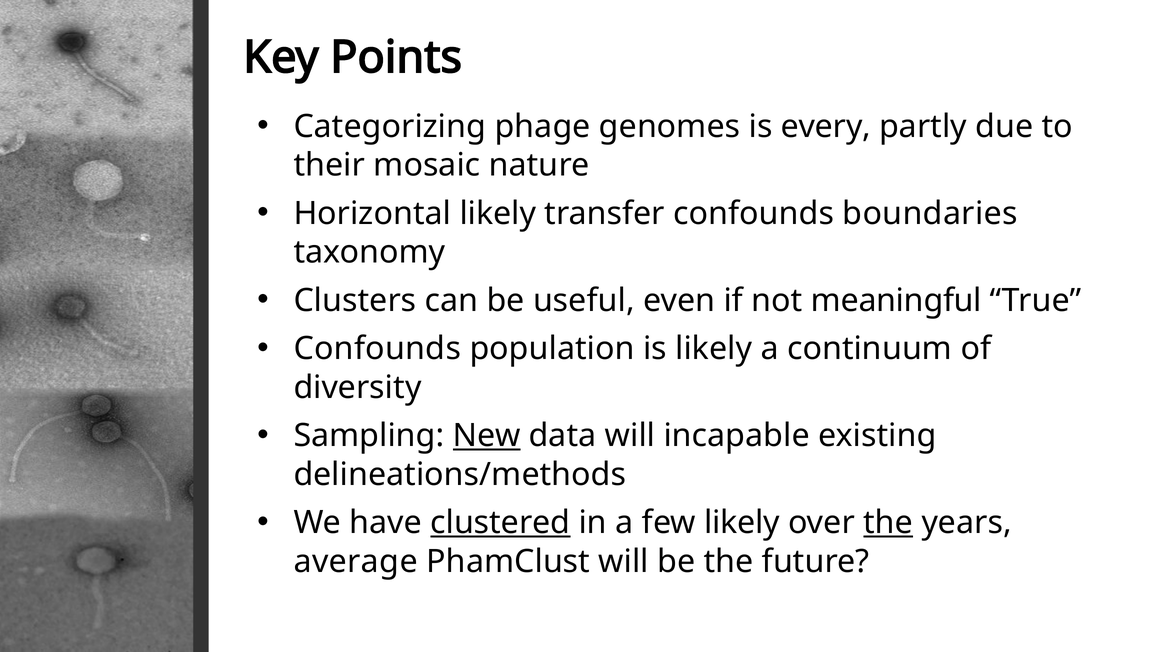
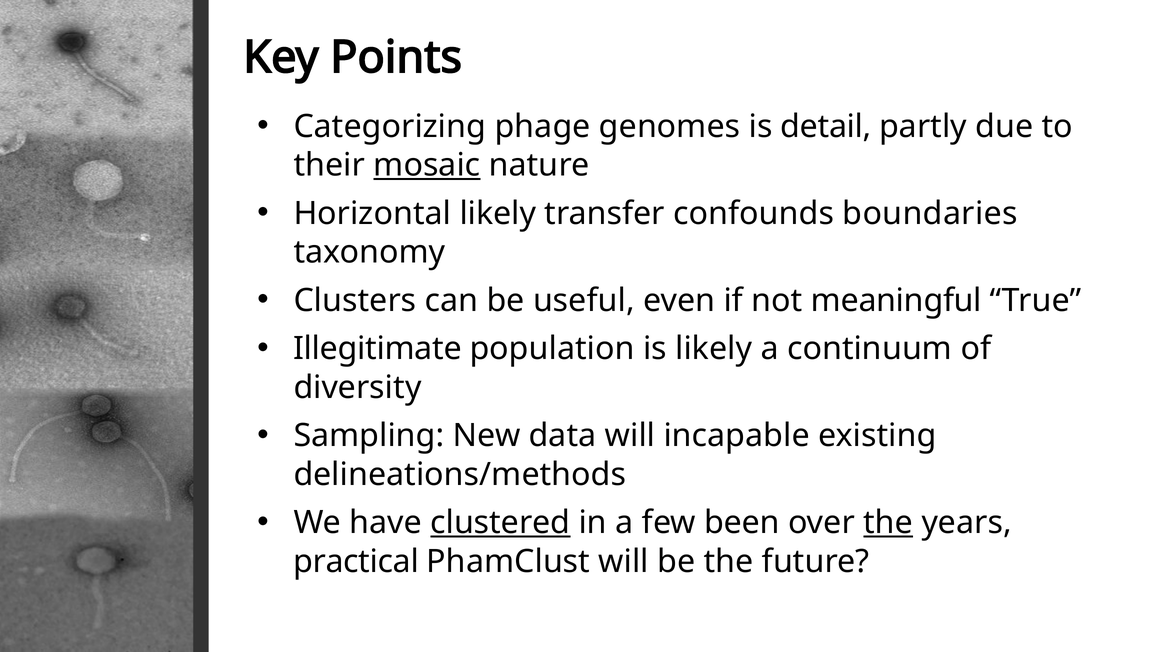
every: every -> detail (826, 127)
mosaic underline: none -> present (427, 165)
Confounds: Confounds -> Illegitimate (378, 349)
New underline: present -> none (487, 436)
few likely: likely -> been (742, 523)
average: average -> practical (356, 562)
